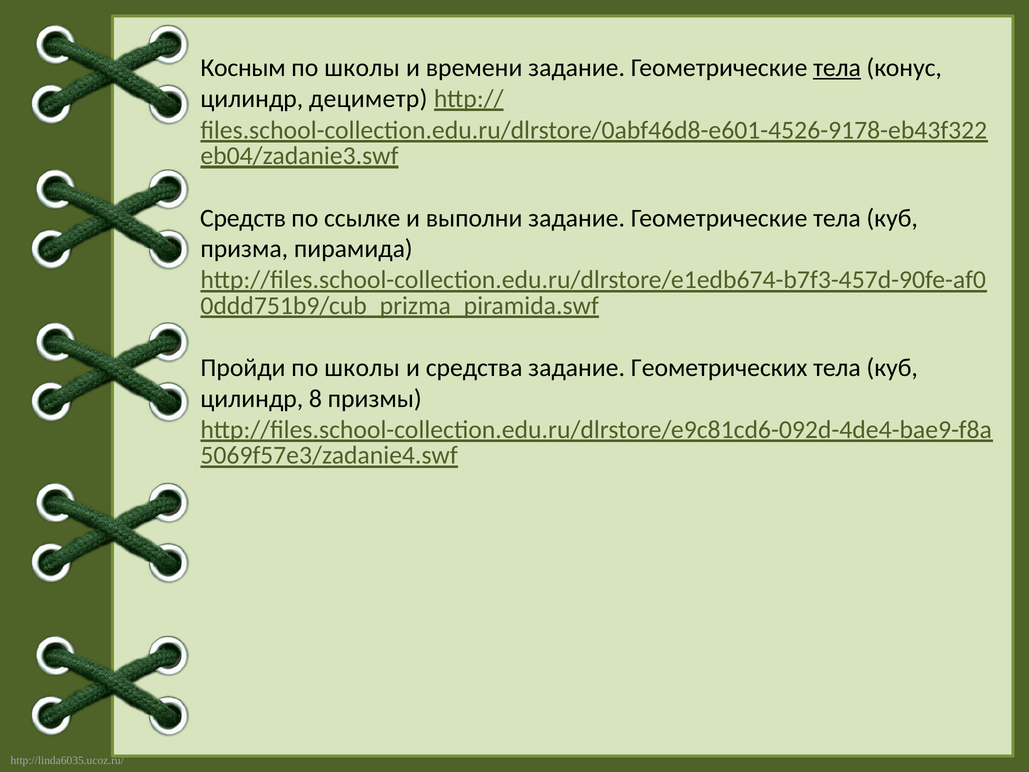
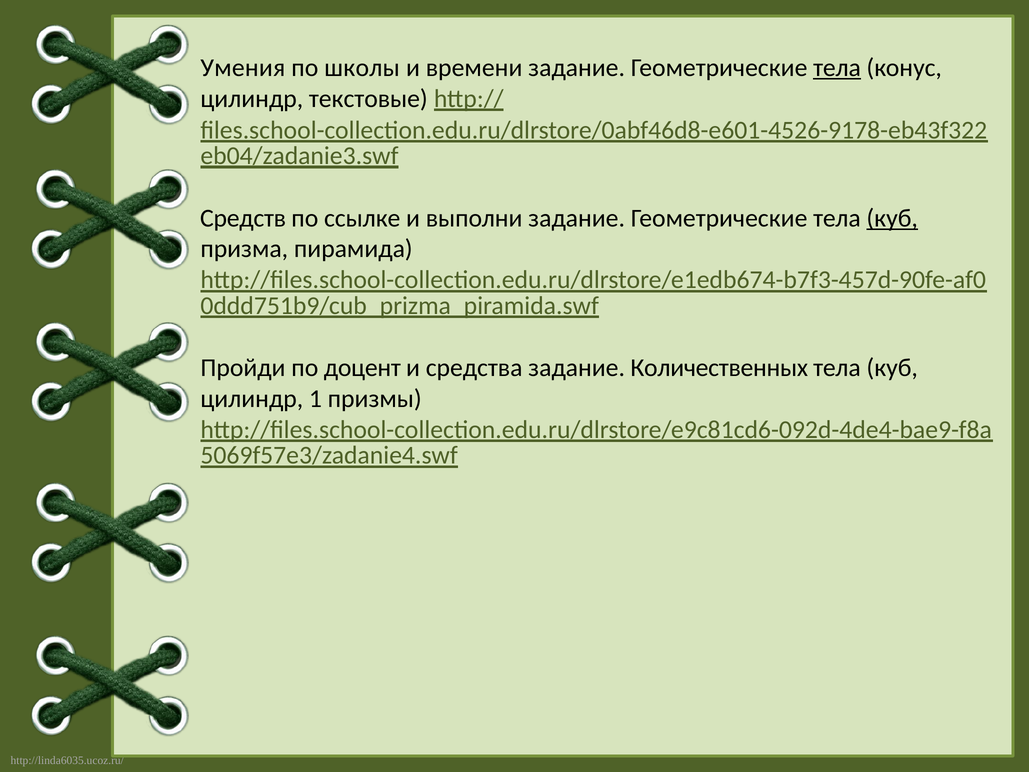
Косным: Косным -> Умения (243, 68)
дециметр: дециметр -> текстовые (368, 99)
куб underline: none -> present (892, 218)
Пройди по школы: школы -> доцент (362, 368)
Геометрических: Геометрических -> Количественных (719, 368)
8: 8 -> 1 (315, 399)
